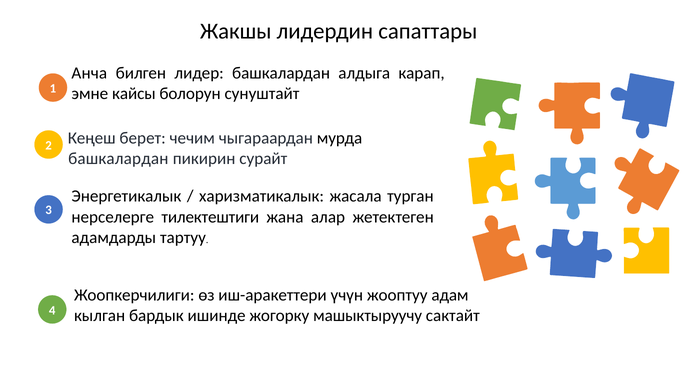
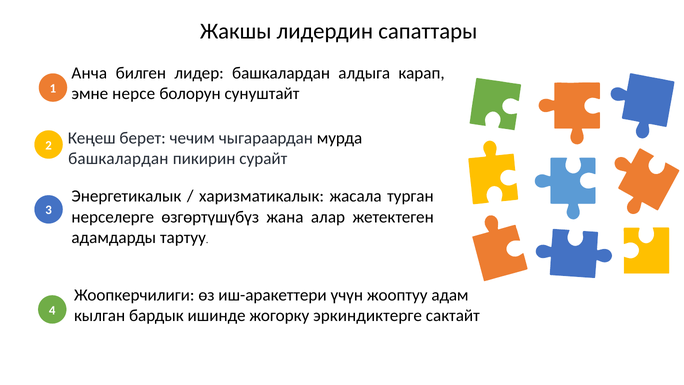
кайсы: кайсы -> нерсе (134, 93)
тилектештиги: тилектештиги -> өзгөртүшүбүз (210, 217)
машыктыруучу: машыктыруучу -> эркиндиктерге (368, 316)
